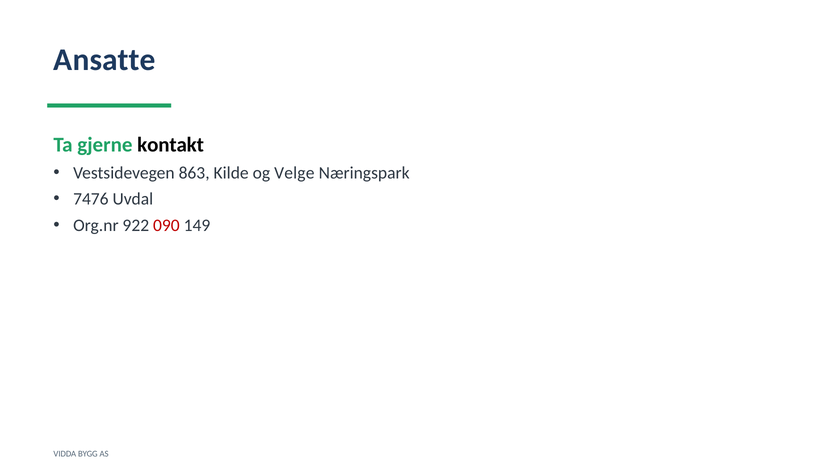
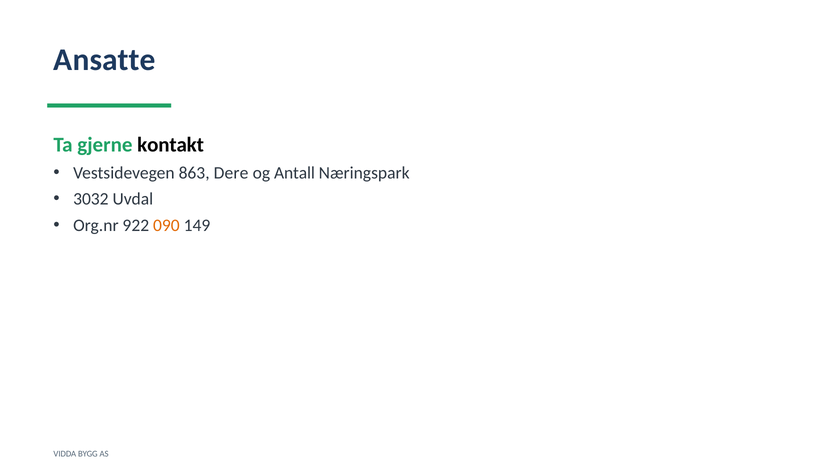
Kilde: Kilde -> Dere (231, 173)
Velge: Velge -> Antall (295, 173)
7476: 7476 -> 3032 (91, 199)
090 colour: red -> orange (166, 225)
